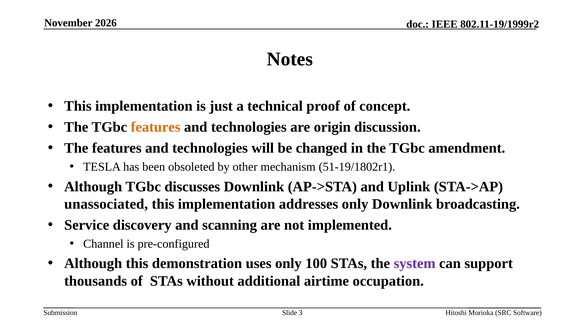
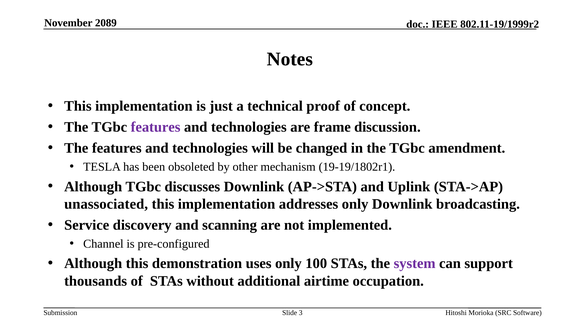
2026: 2026 -> 2089 (106, 23)
features colour: orange -> purple (156, 127)
origin: origin -> frame (332, 127)
51-19/1802r1: 51-19/1802r1 -> 19-19/1802r1 (357, 167)
